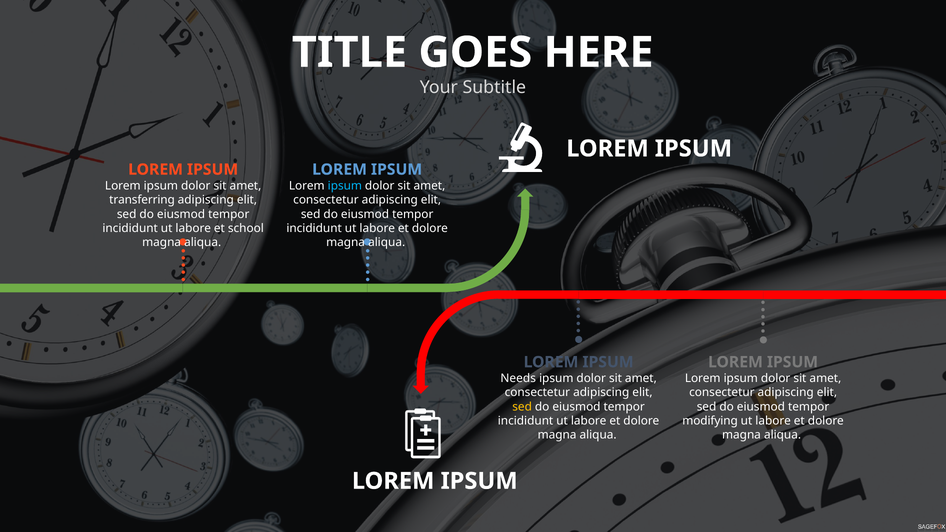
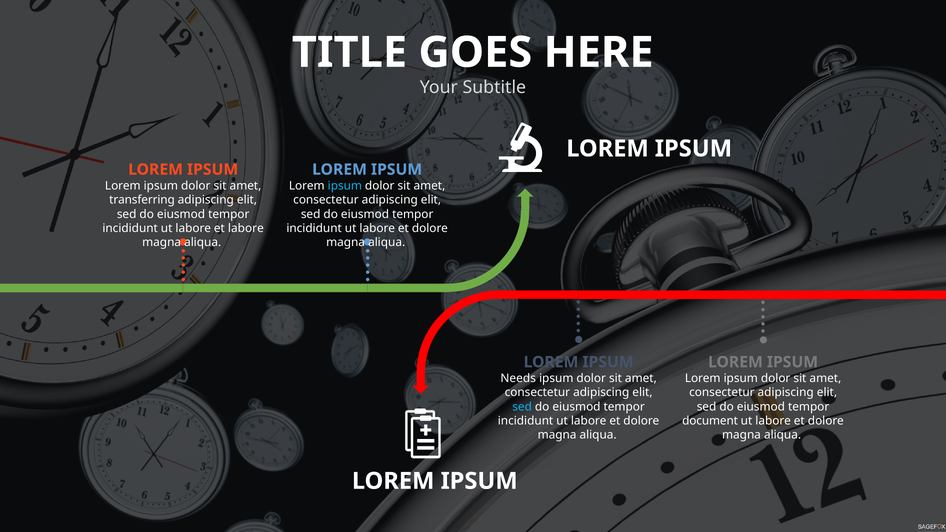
et school: school -> labore (246, 228)
sed colour: yellow -> light blue (522, 407)
modifying: modifying -> document (710, 421)
